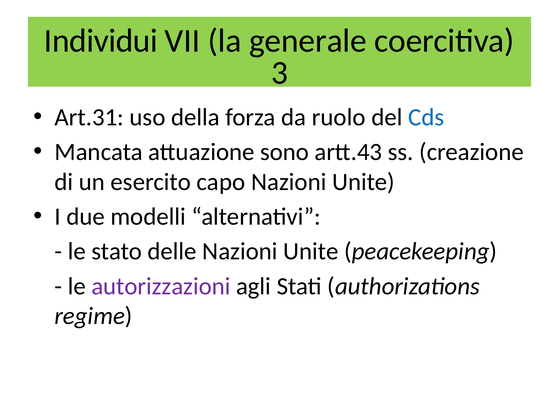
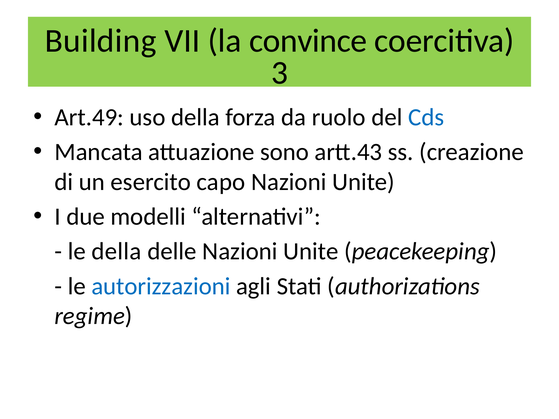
Individui: Individui -> Building (101, 41)
generale: generale -> convince (308, 41)
Art.31: Art.31 -> Art.49 (89, 117)
le stato: stato -> della (116, 252)
autorizzazioni colour: purple -> blue (161, 286)
